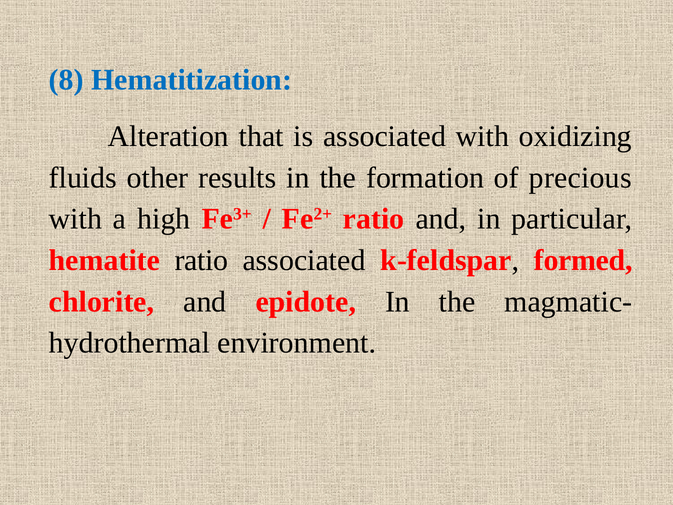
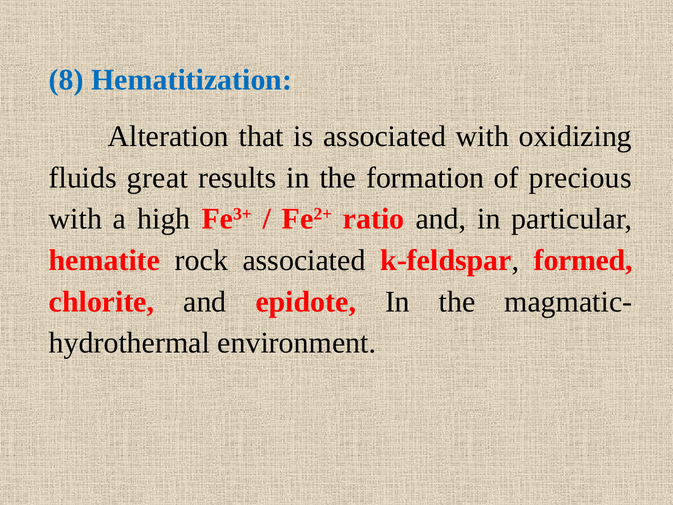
other: other -> great (157, 178)
hematite ratio: ratio -> rock (201, 260)
